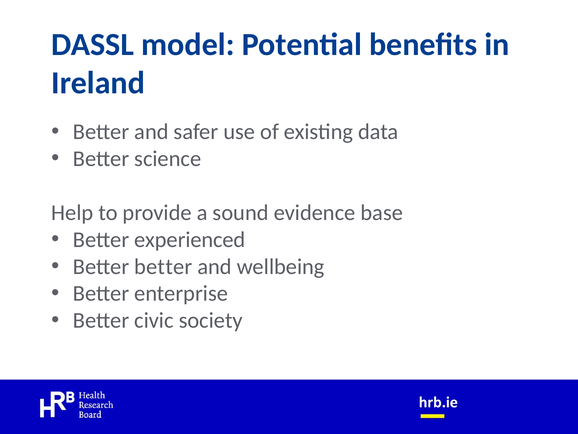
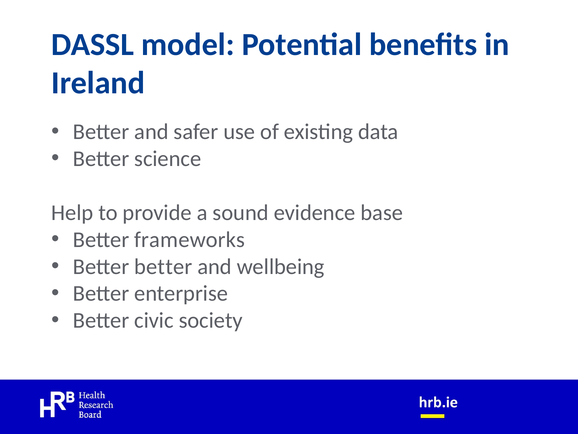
experienced: experienced -> frameworks (190, 239)
